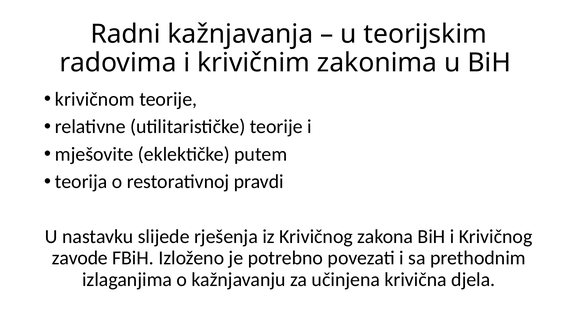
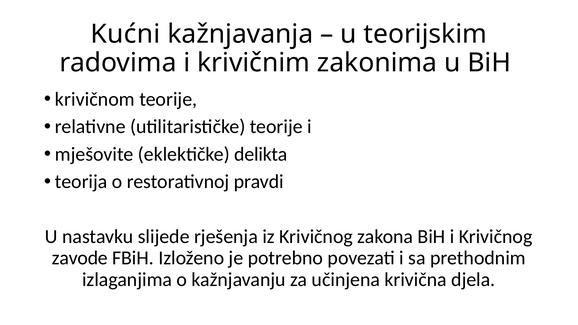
Radni: Radni -> Kućni (125, 34)
putem: putem -> delikta (261, 154)
